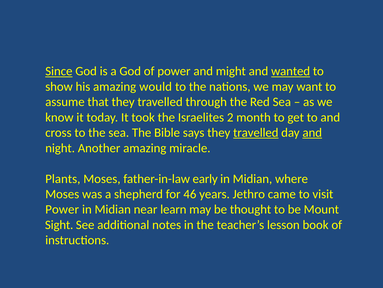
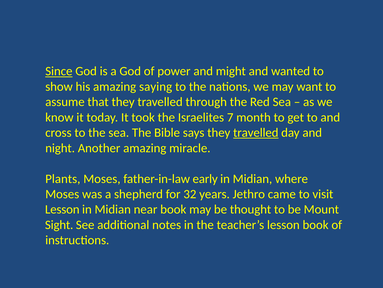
wanted underline: present -> none (291, 71)
would: would -> saying (156, 86)
2: 2 -> 7 (230, 117)
and underline: present -> none (312, 132)
46: 46 -> 32 (190, 194)
Power: Power -> Lesson (62, 209)
near learn: learn -> book (173, 209)
